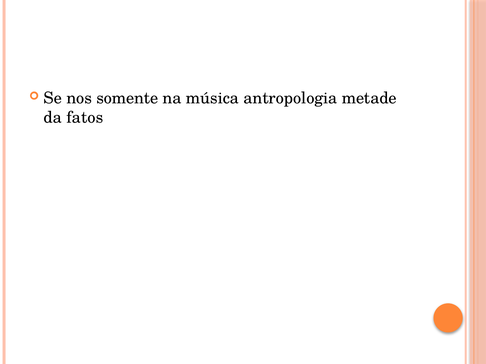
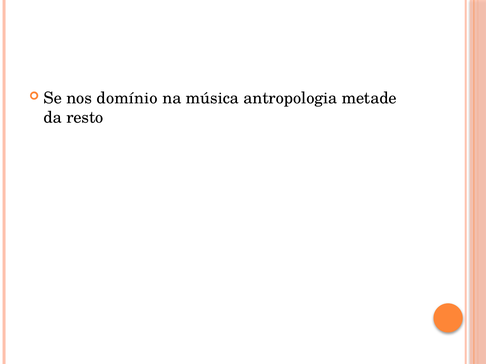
somente: somente -> domínio (127, 98)
fatos: fatos -> resto (85, 118)
